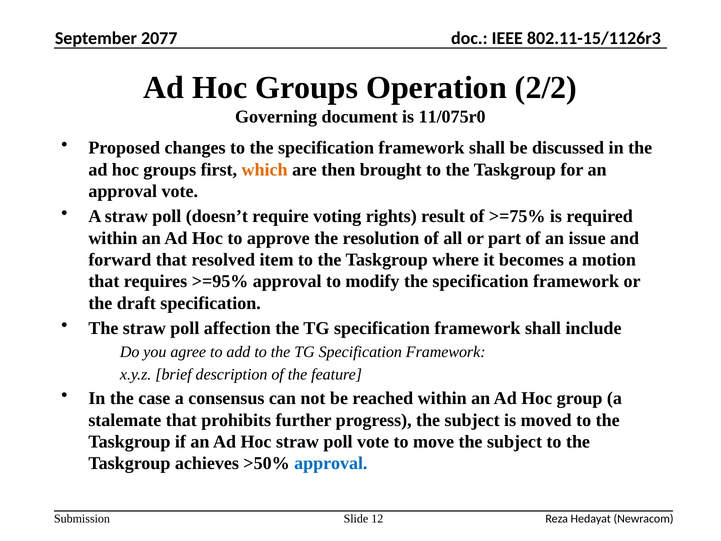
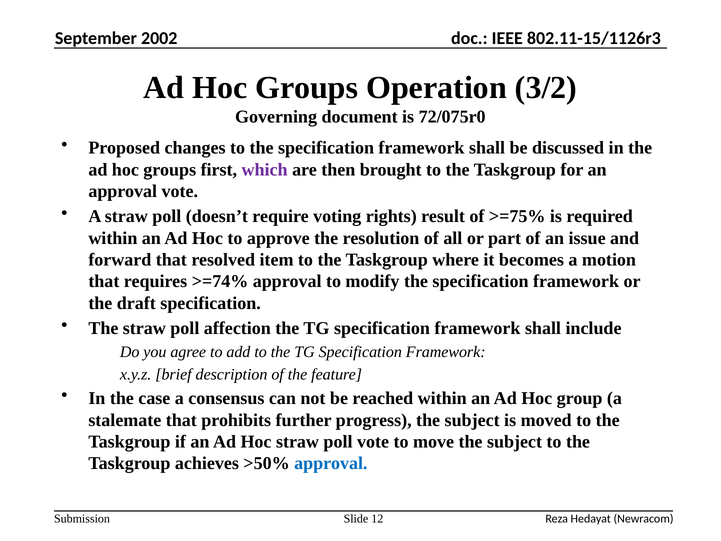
2077: 2077 -> 2002 (159, 38)
2/2: 2/2 -> 3/2 (546, 88)
11/075r0: 11/075r0 -> 72/075r0 (452, 117)
which colour: orange -> purple (265, 170)
>=95%: >=95% -> >=74% (220, 281)
